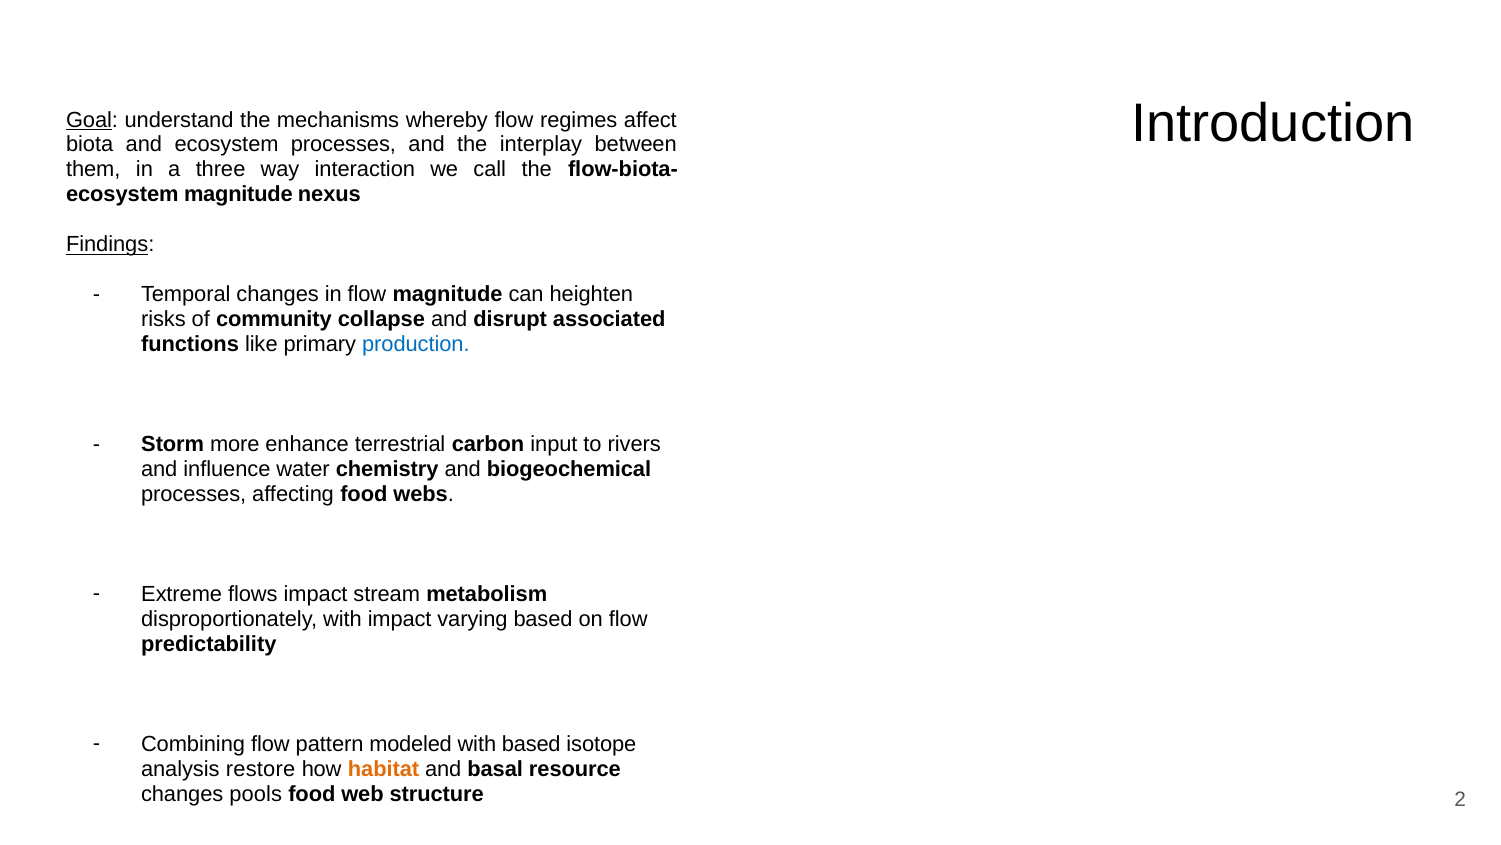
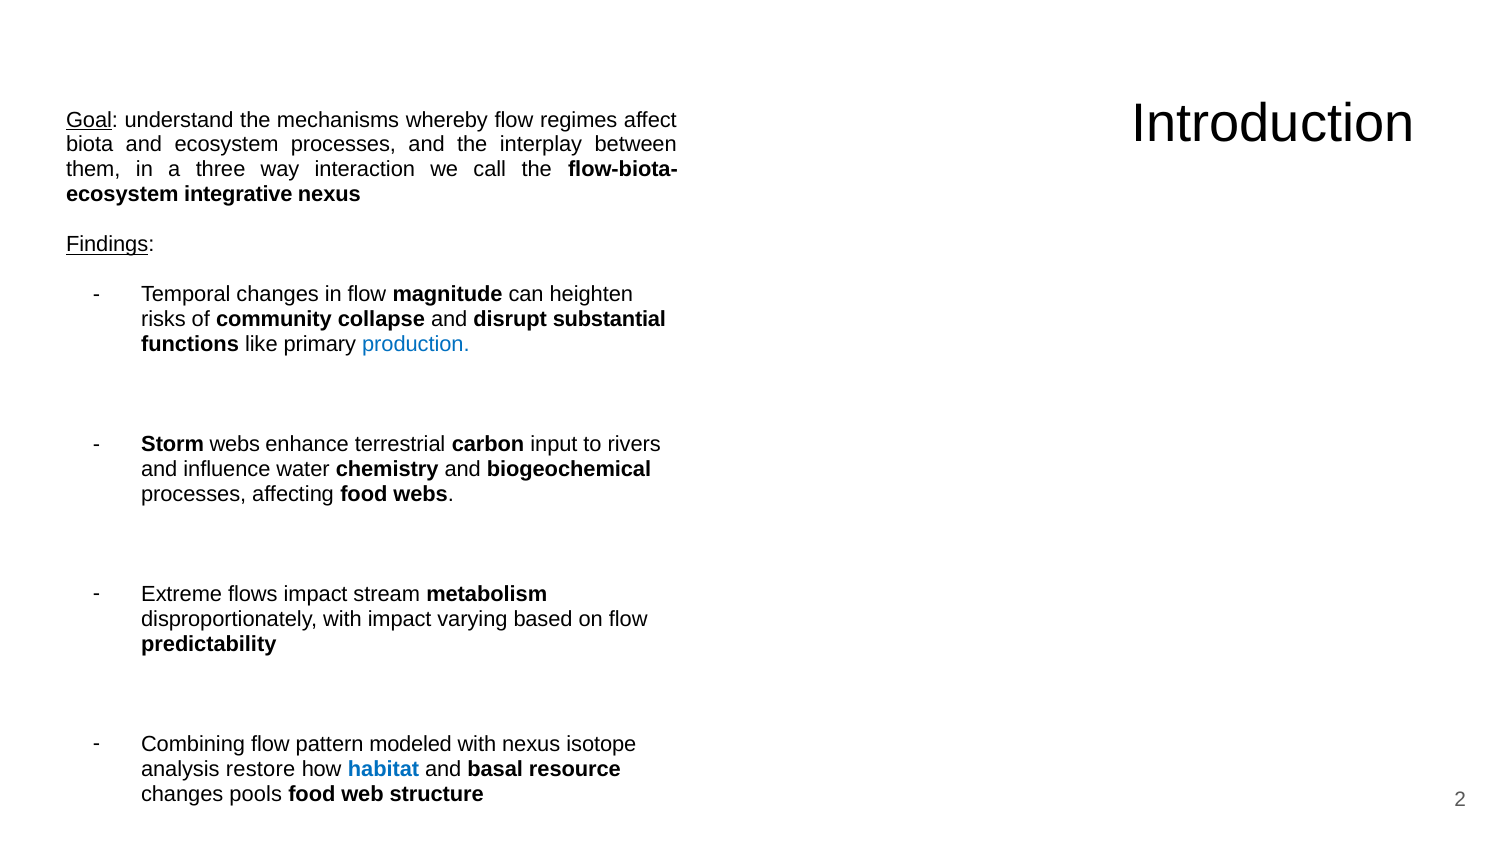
ecosystem magnitude: magnitude -> integrative (238, 195)
associated: associated -> substantial (609, 319)
Storm more: more -> webs (235, 444)
with based: based -> nexus (531, 743)
habitat colour: orange -> blue (384, 768)
